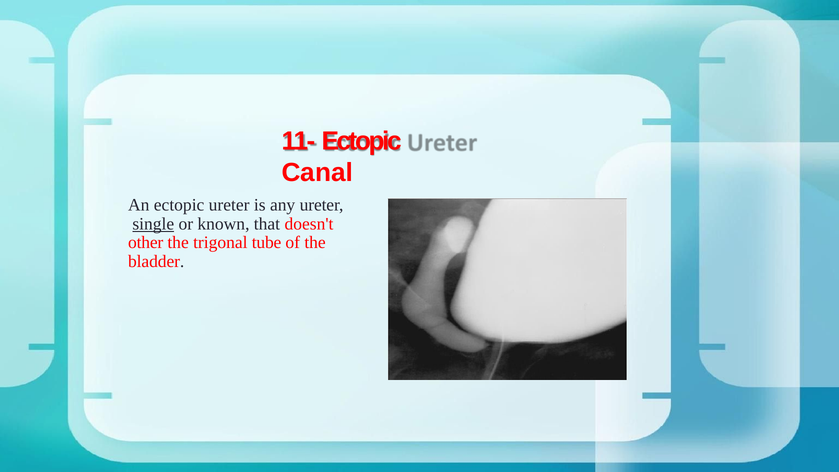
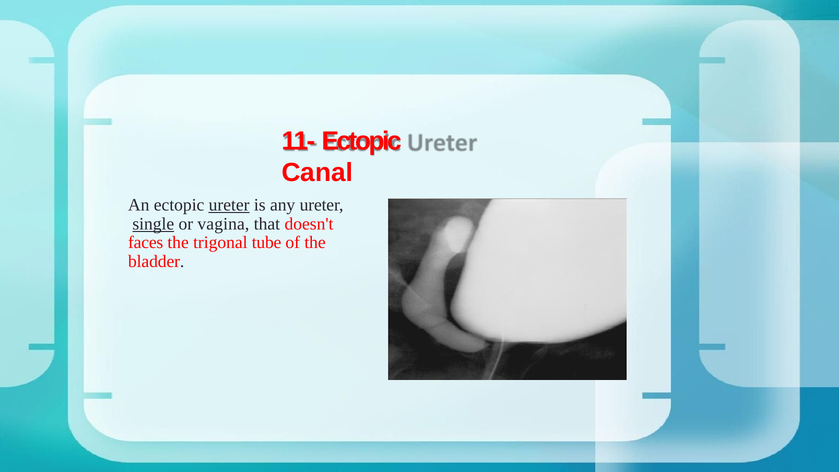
ureter underline: none -> present (229, 205)
known: known -> vagina (223, 224)
other: other -> faces (146, 243)
